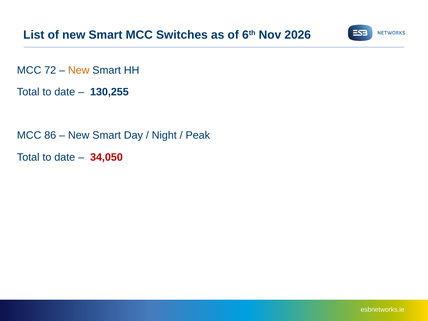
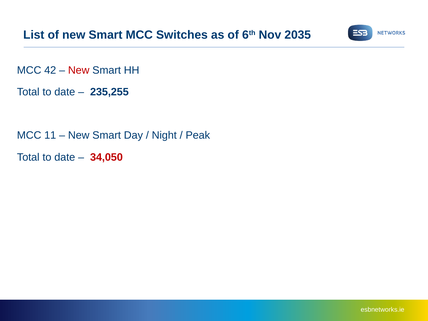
2026: 2026 -> 2035 (298, 35)
72: 72 -> 42 (50, 70)
New colour: orange -> red (79, 70)
130,255: 130,255 -> 235,255 (109, 92)
86: 86 -> 11 (50, 135)
